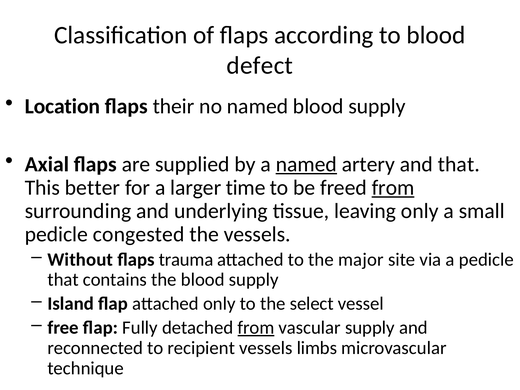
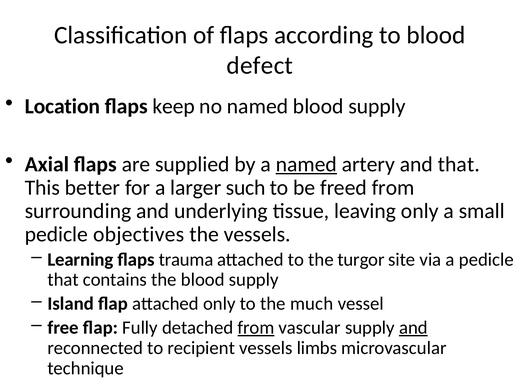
their: their -> keep (174, 106)
time: time -> such (246, 188)
from underline: present -> none (393, 188)
congested: congested -> objectives (139, 234)
Without: Without -> Learning (80, 260)
major: major -> turgor (361, 260)
select: select -> much (312, 304)
and underline: none -> present (413, 328)
